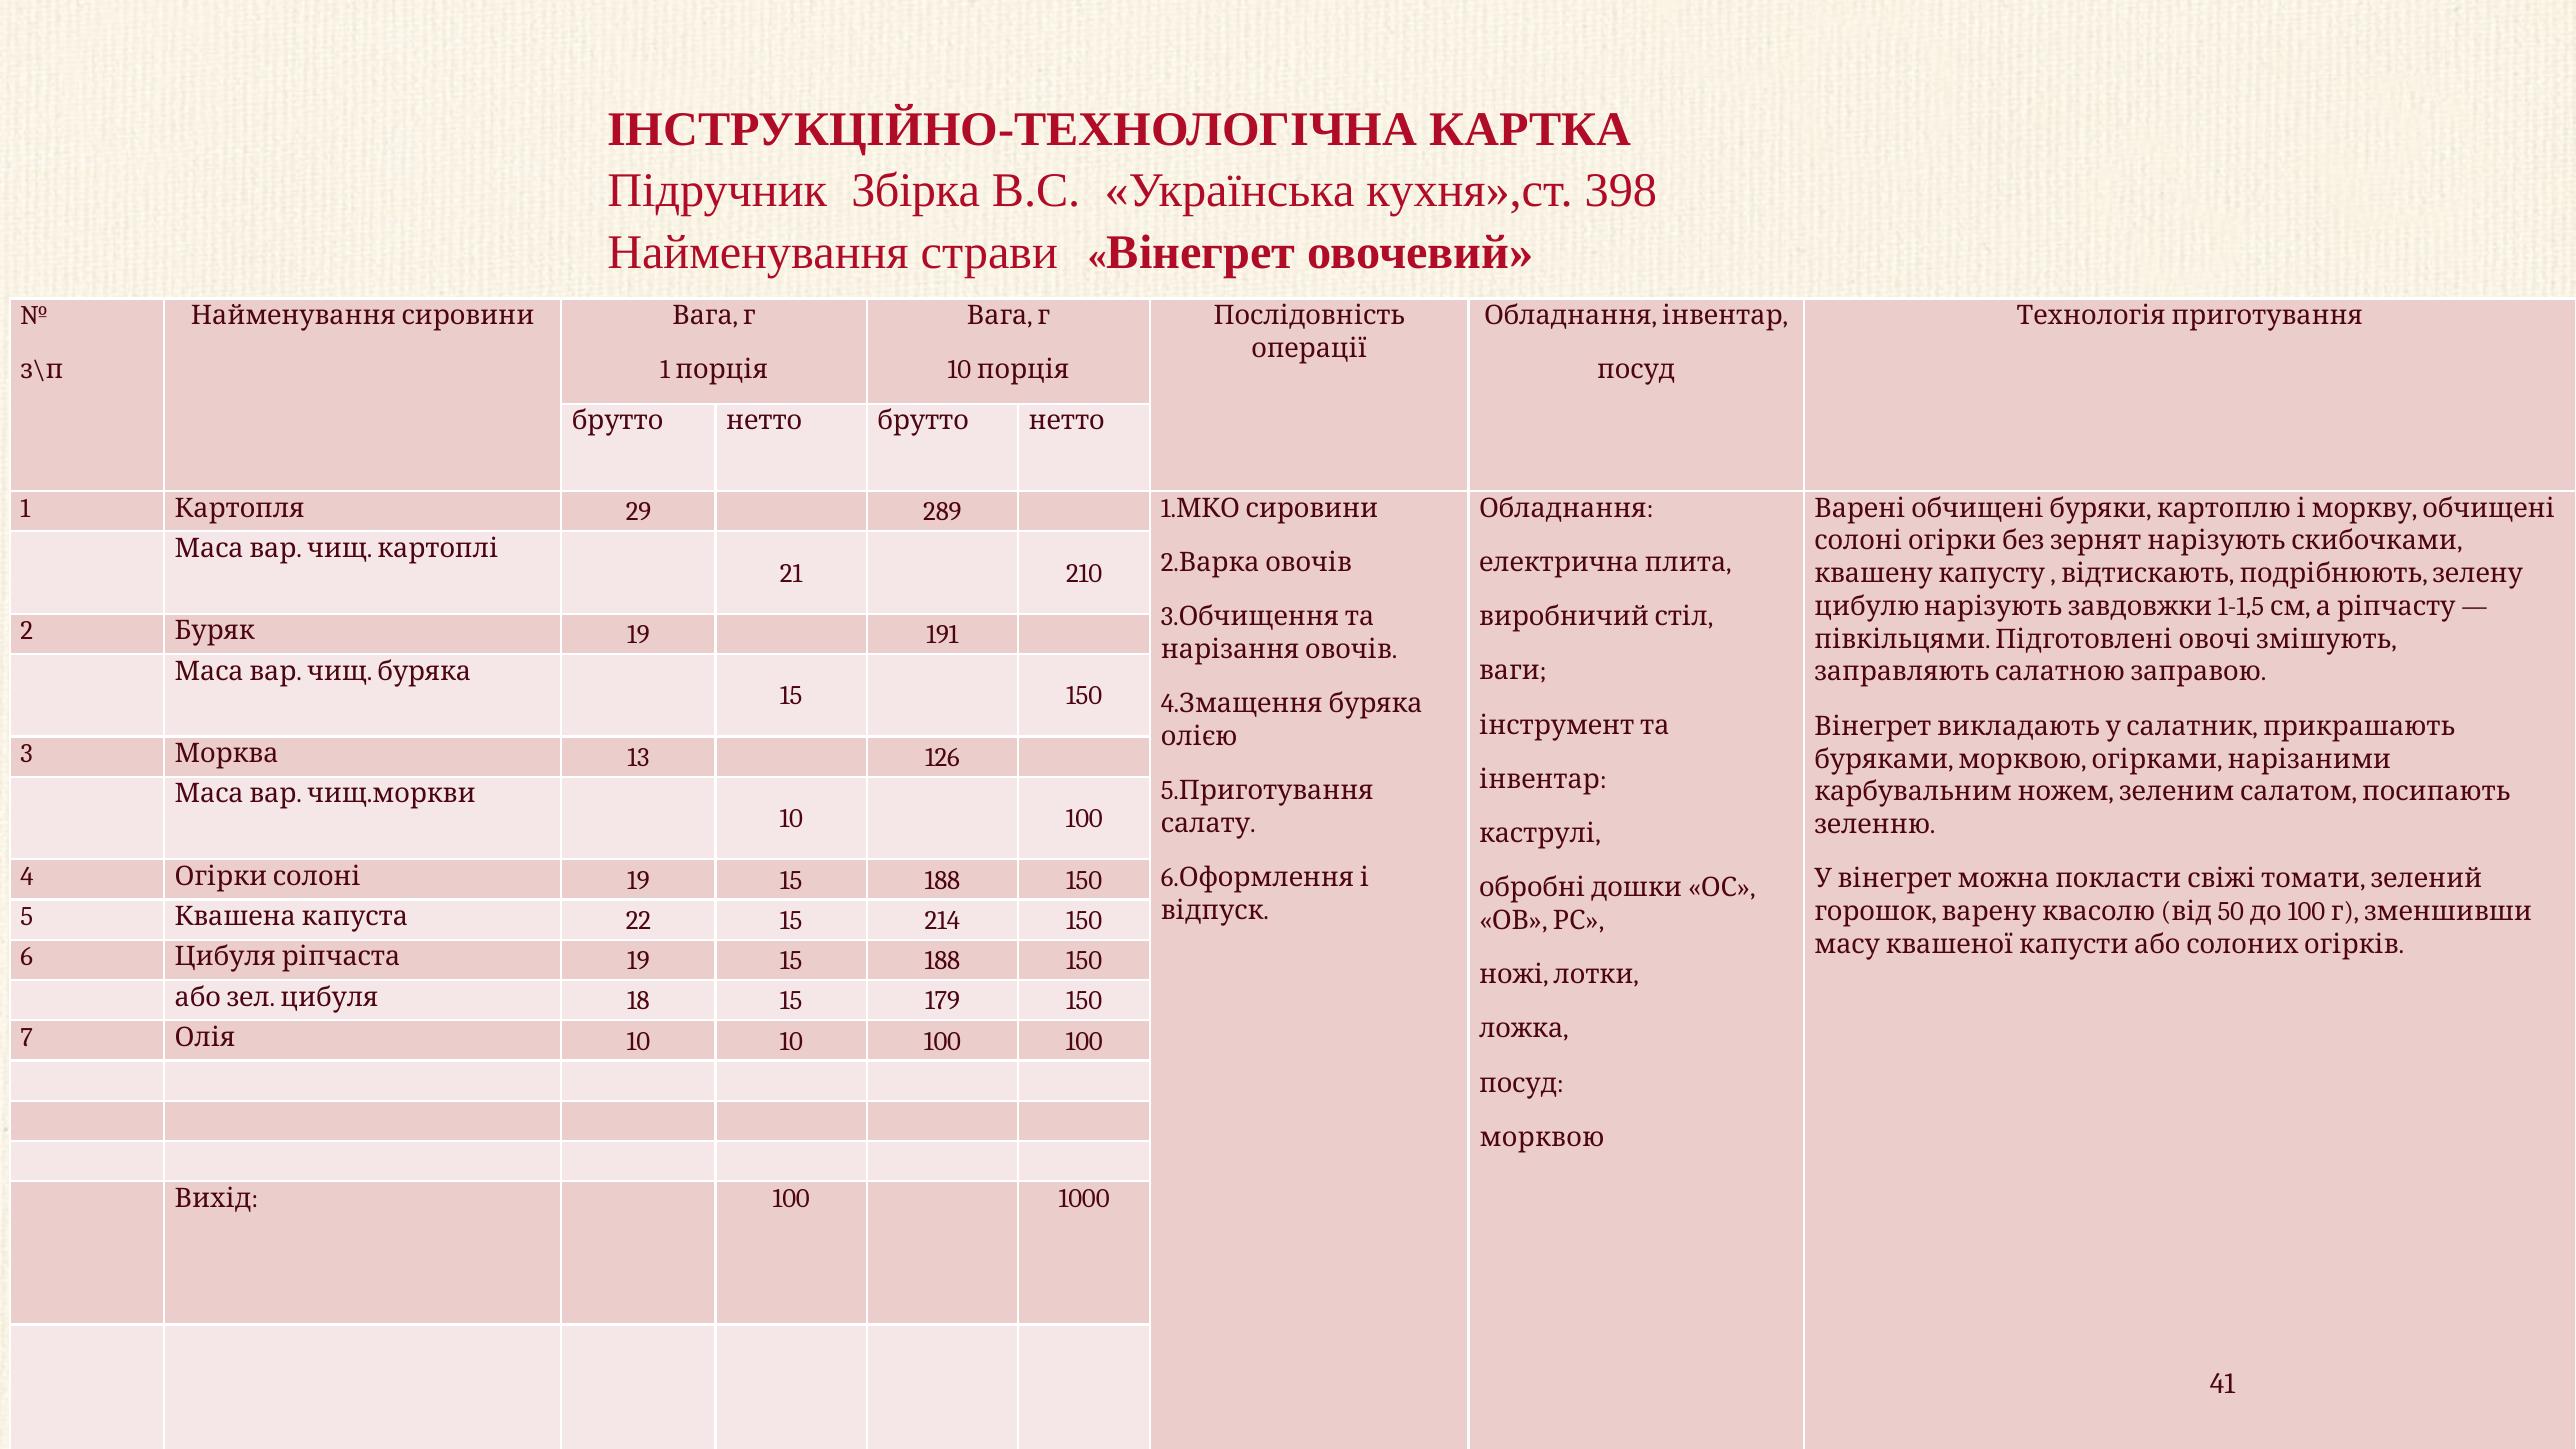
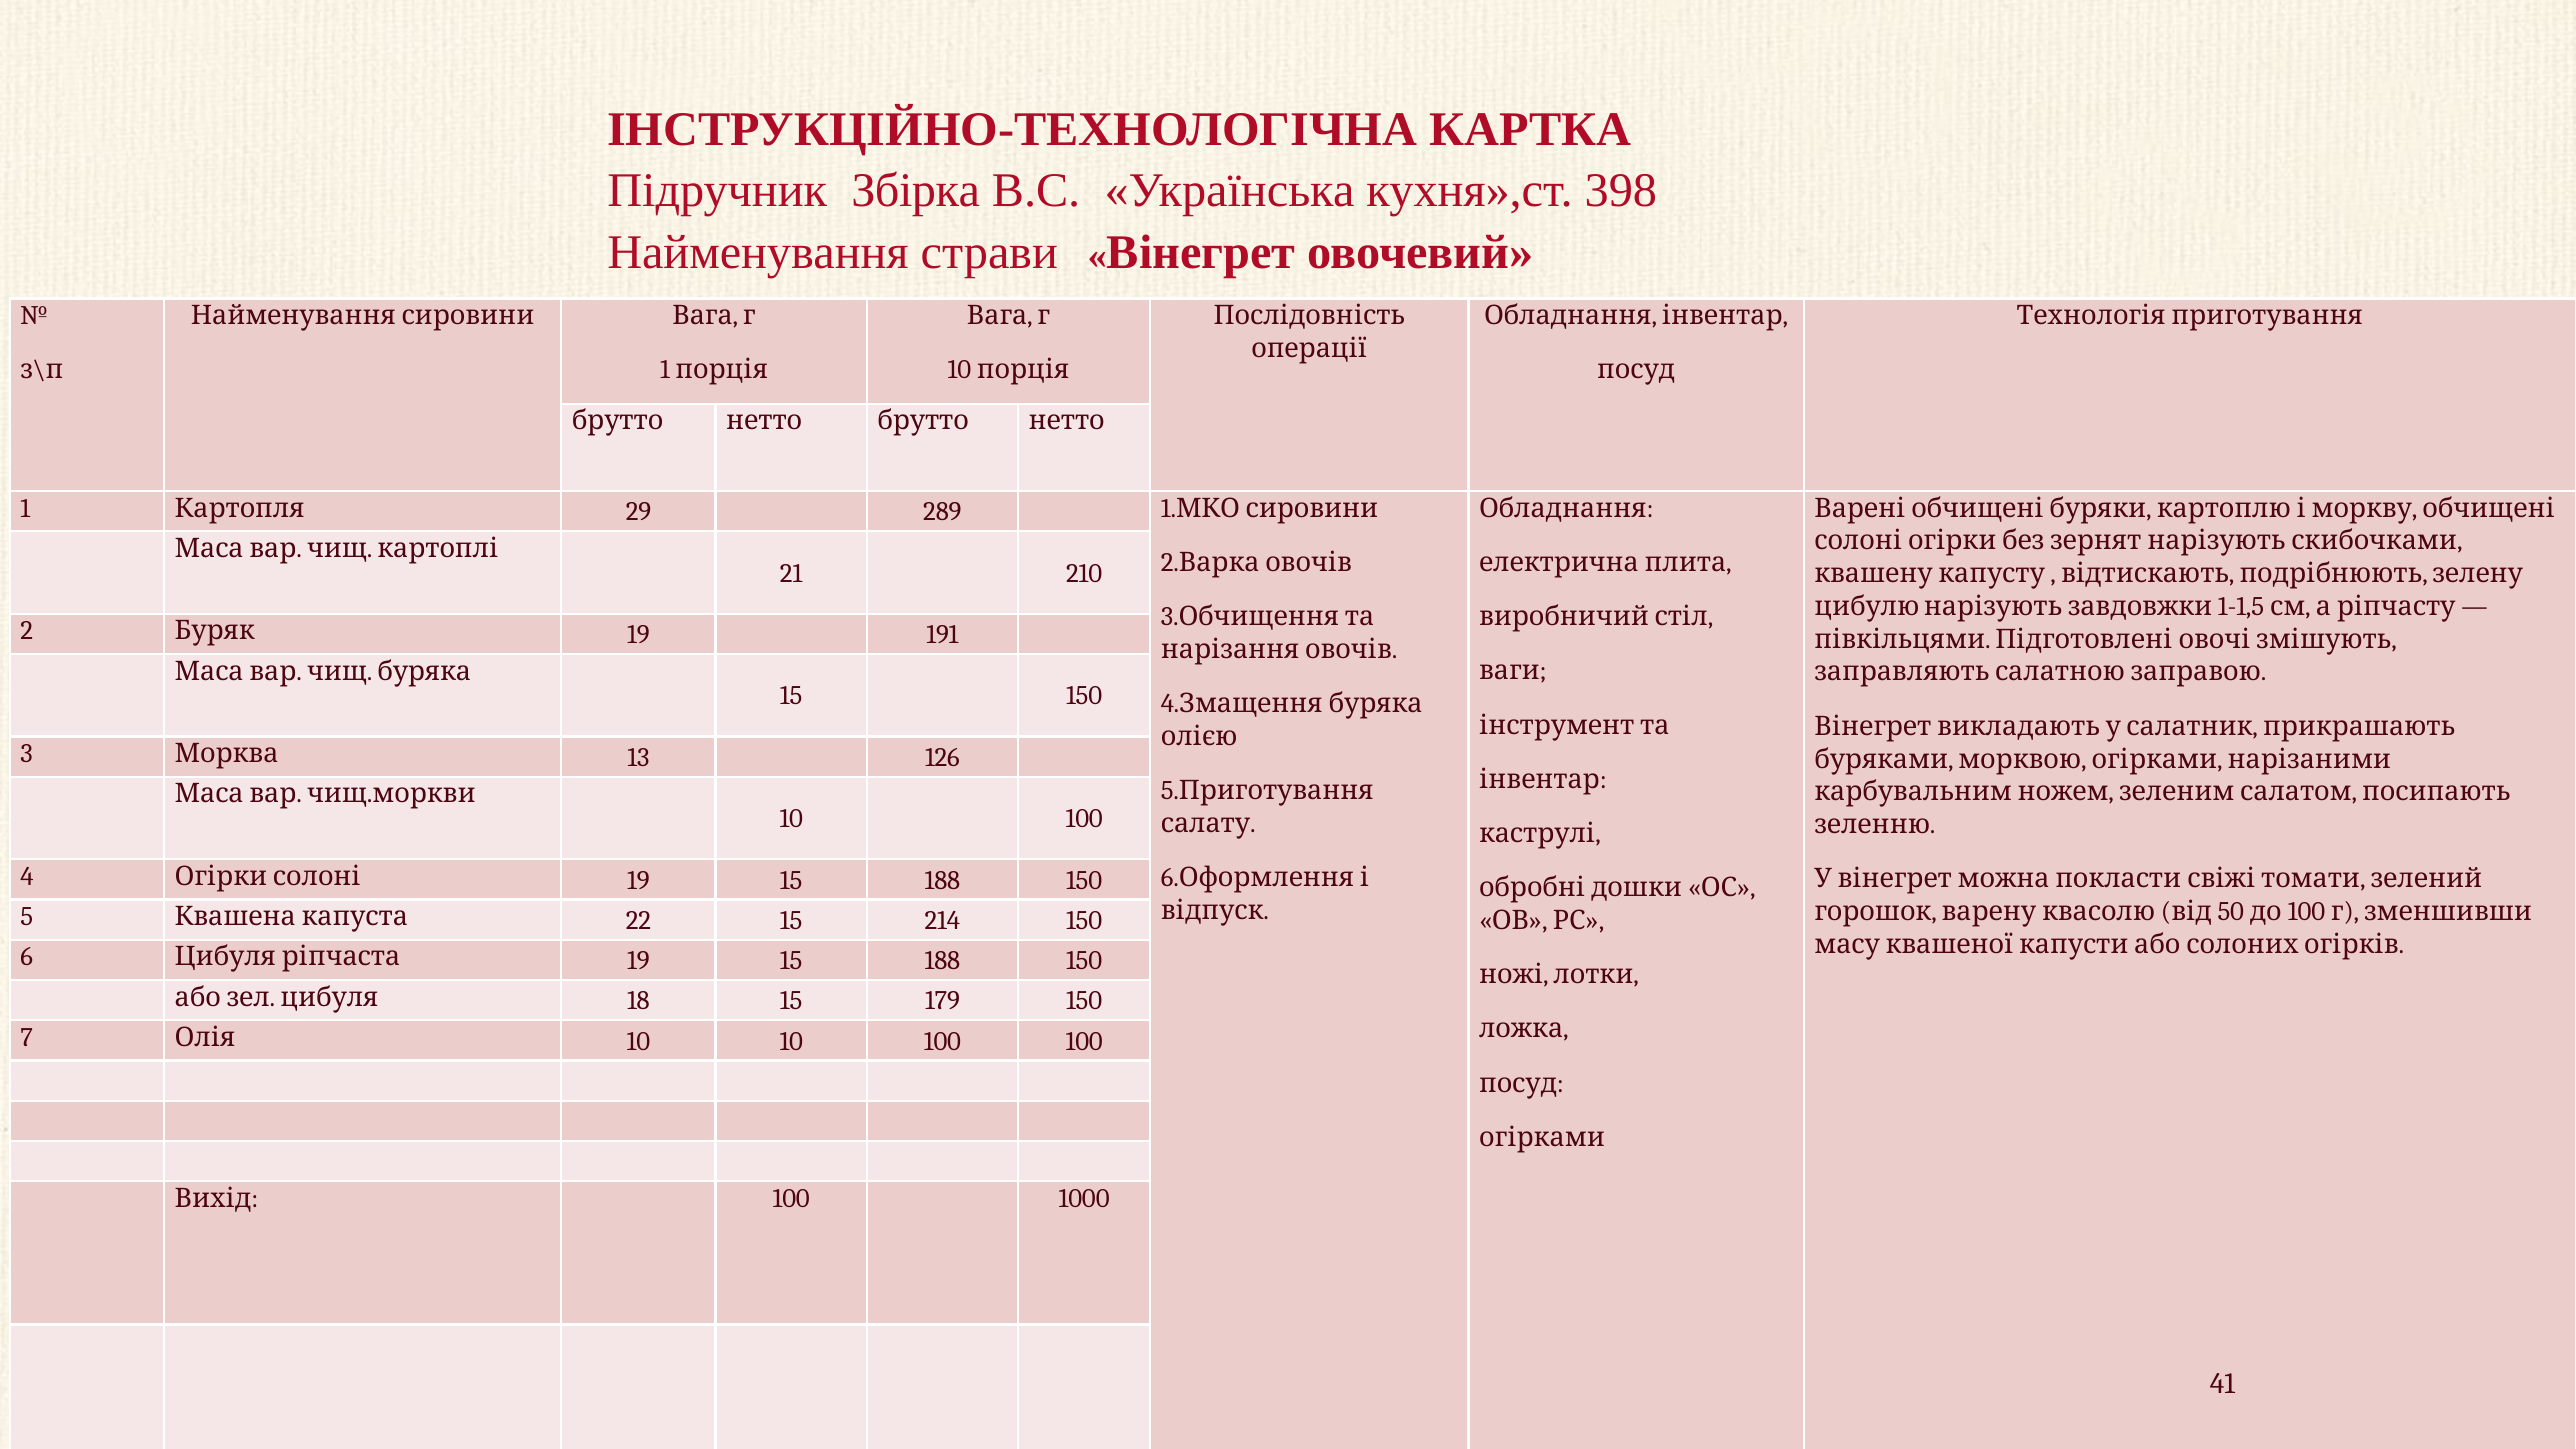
морквою: морквою -> огірками (1542, 1138)
